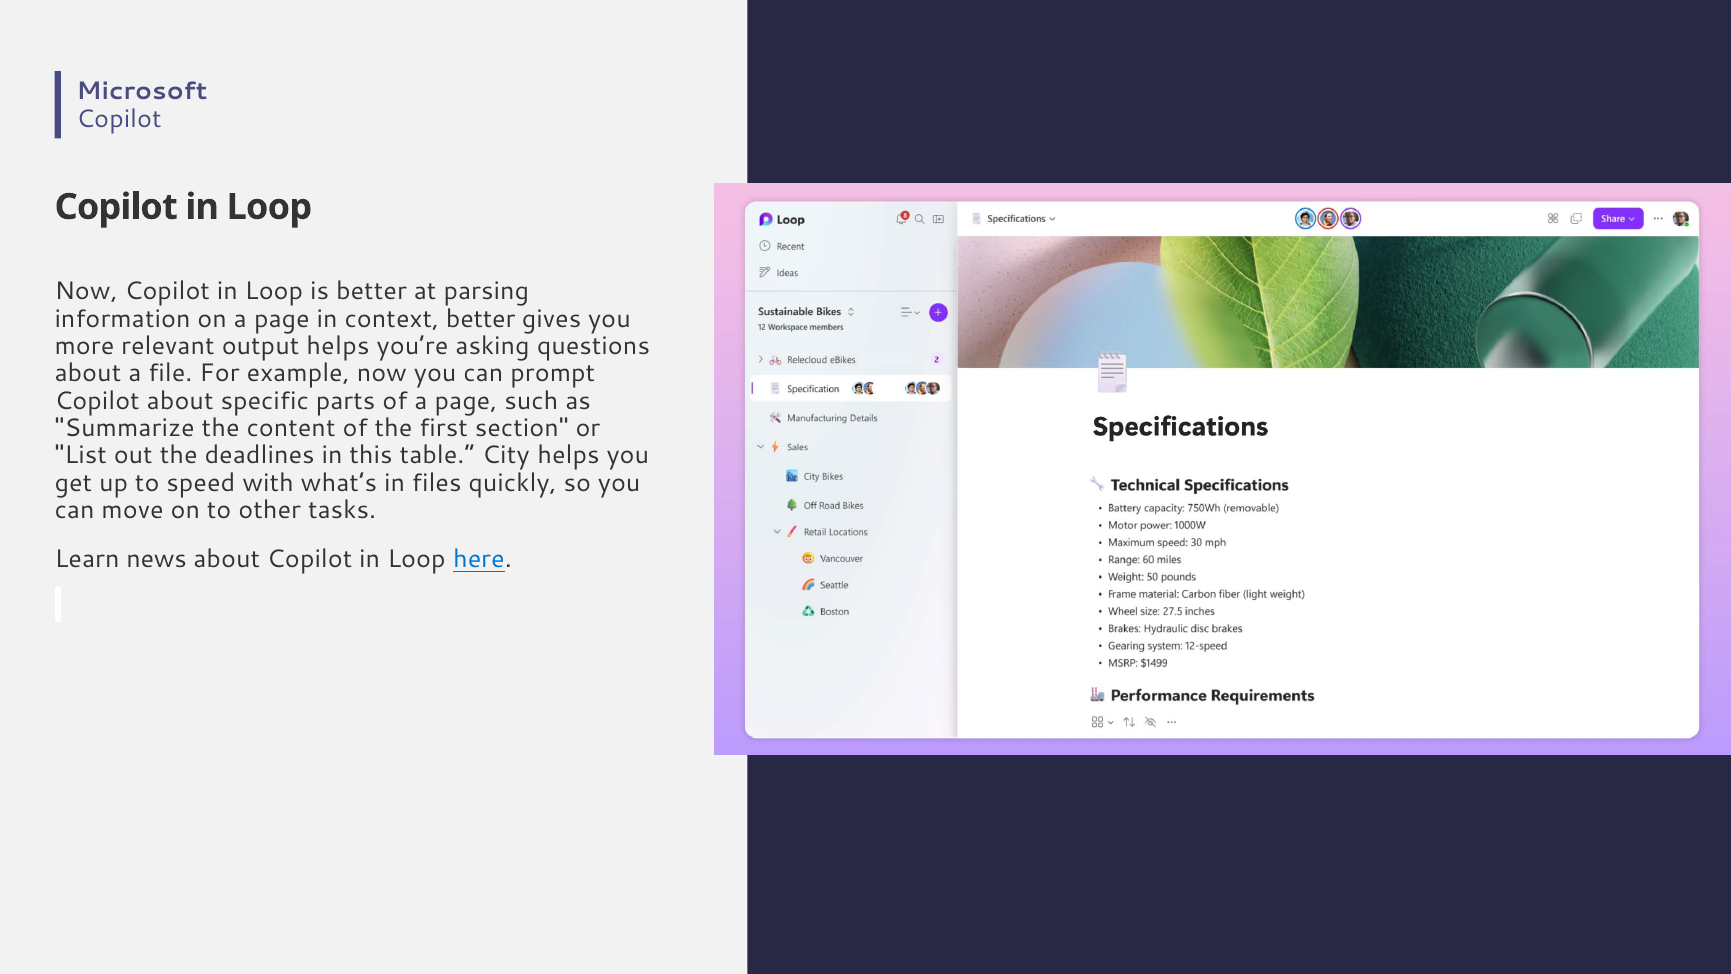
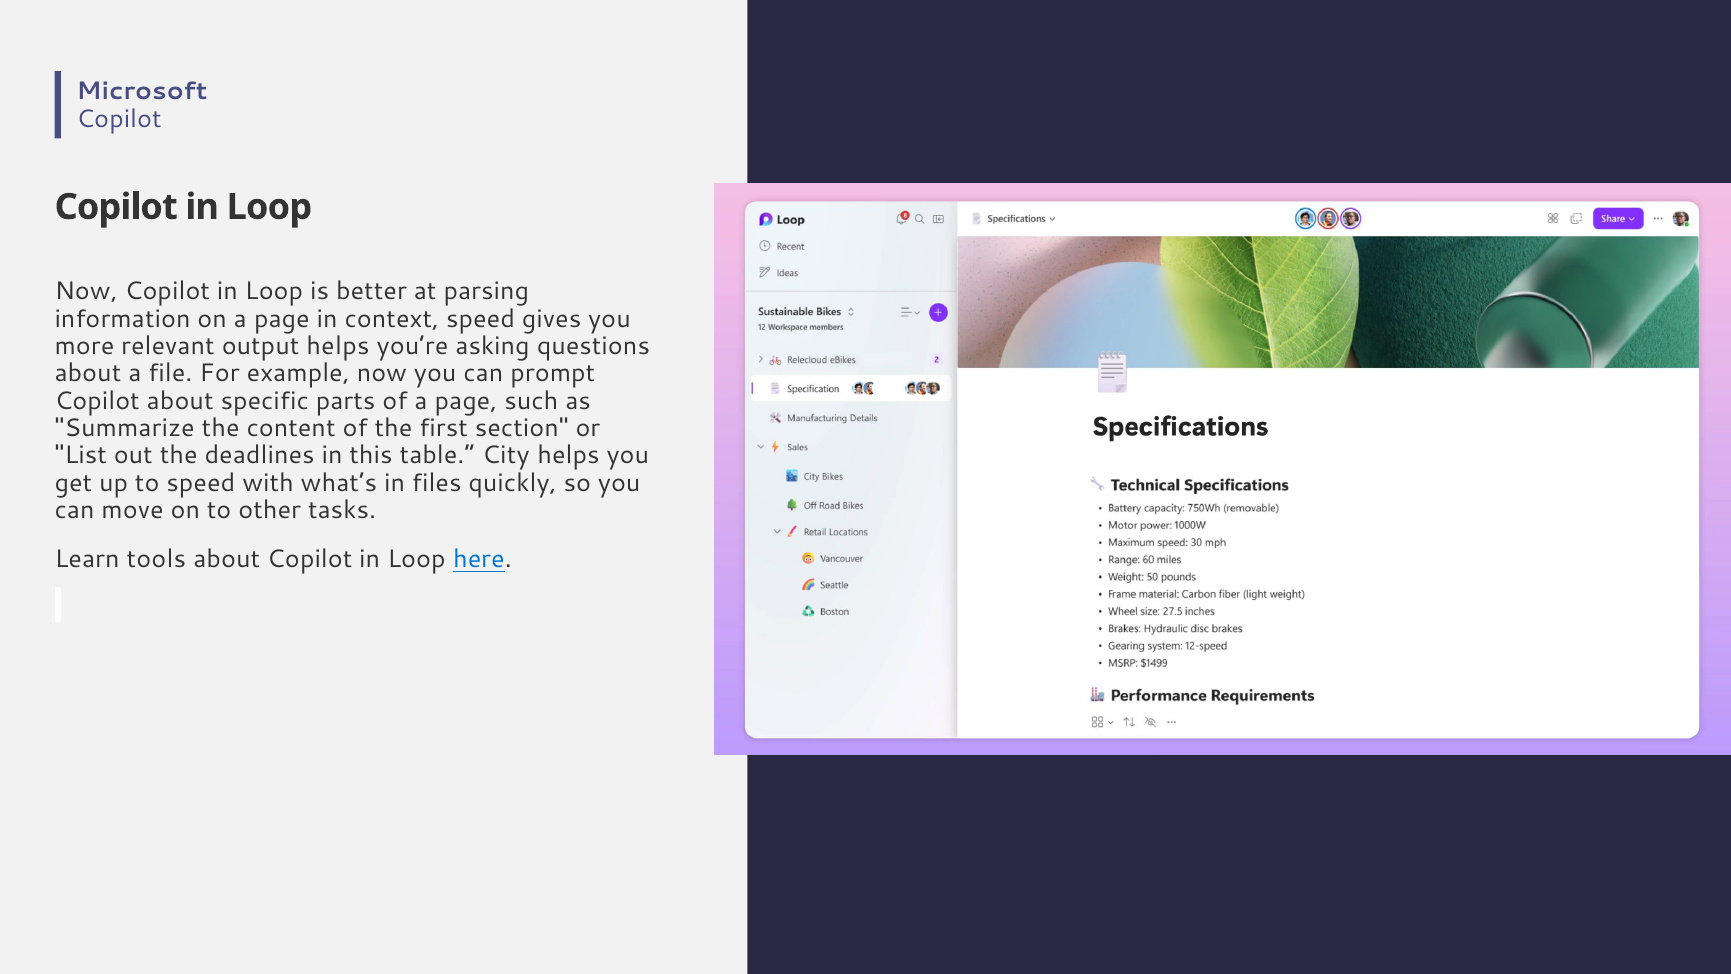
context better: better -> speed (481, 319)
news: news -> tools (156, 559)
